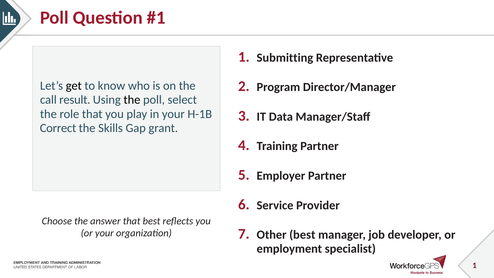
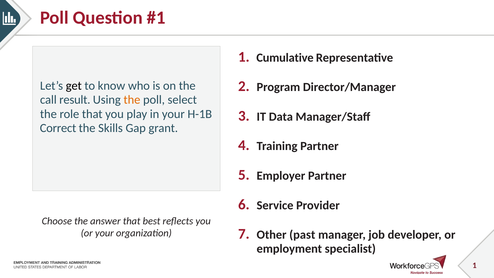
Submitting: Submitting -> Cumulative (285, 58)
the colour: black -> orange (132, 100)
Other best: best -> past (302, 235)
